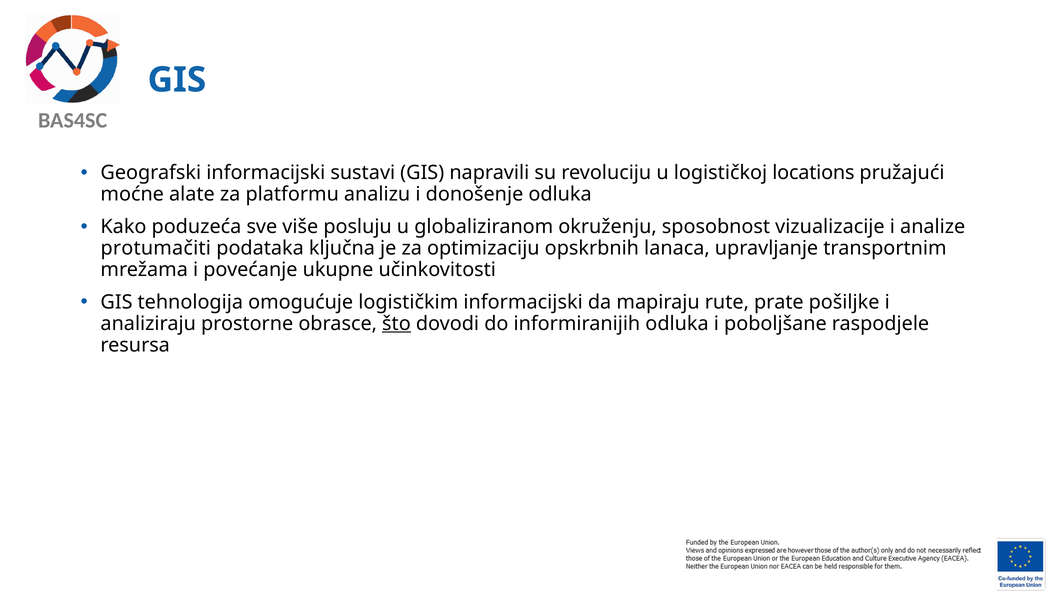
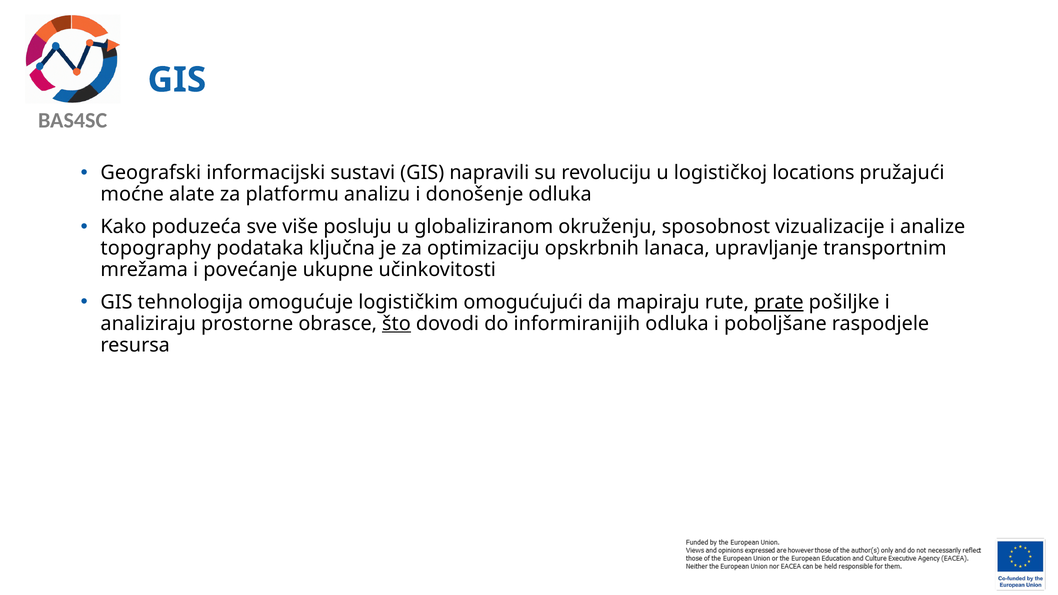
protumačiti: protumačiti -> topography (156, 248)
logističkim informacijski: informacijski -> omogućujući (523, 302)
prate underline: none -> present (779, 302)
